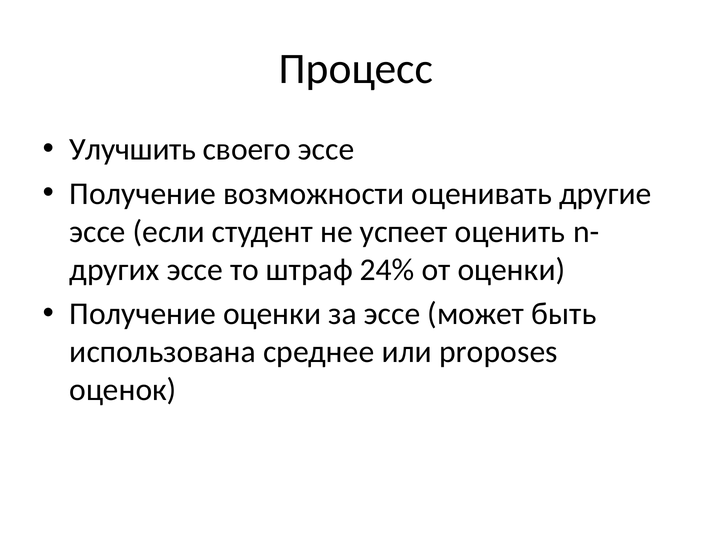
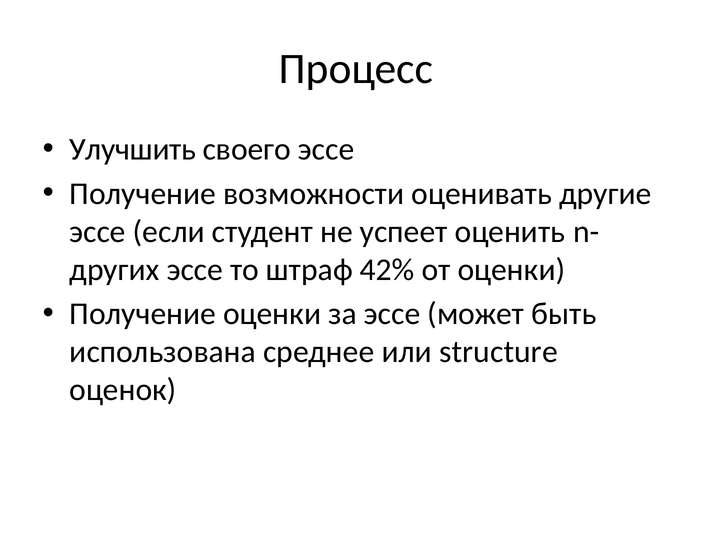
24%: 24% -> 42% (387, 270)
proposes: proposes -> structure (498, 352)
